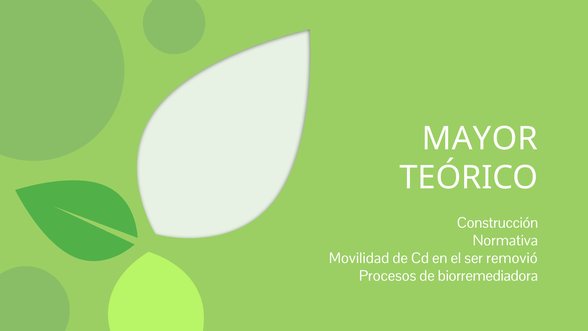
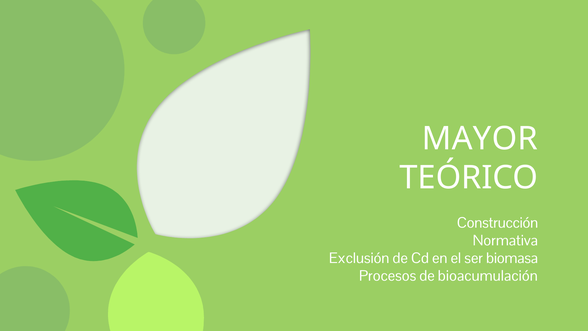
Movilidad: Movilidad -> Exclusión (359, 258)
removió: removió -> biomasa (512, 258)
biorremediadora: biorremediadora -> bioacumulación (488, 276)
